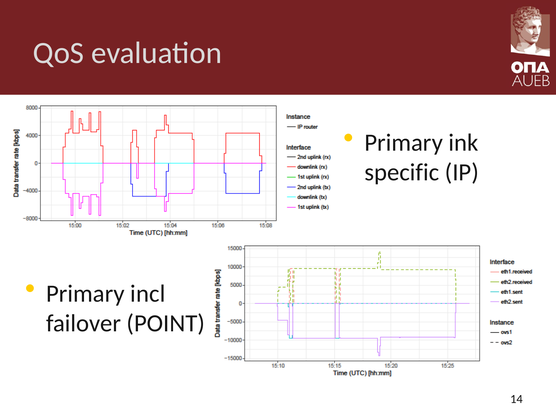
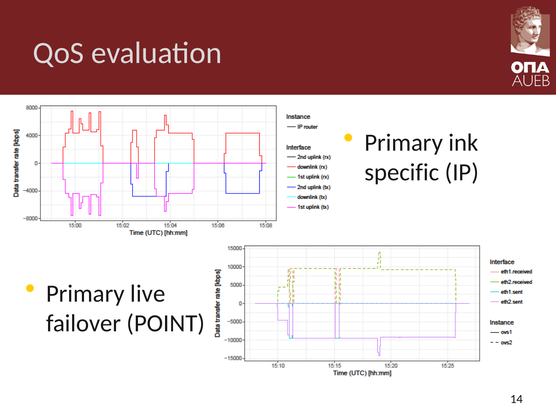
incl: incl -> live (148, 294)
